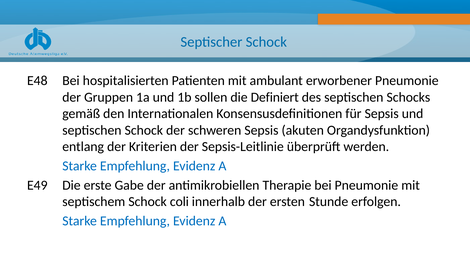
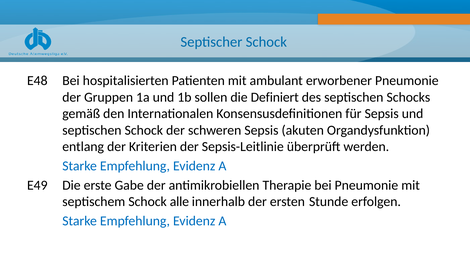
coli: coli -> alle (179, 201)
